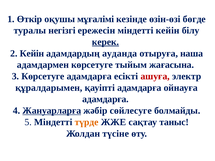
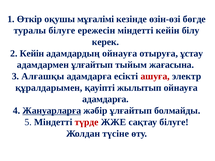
туралы негізгі: негізгі -> білуге (62, 31)
керек underline: present -> none (105, 42)
адамдардың ауданда: ауданда -> ойнауға (120, 53)
наша: наша -> ұстау (192, 53)
адамдармен көрсетуге: көрсетуге -> ұлғайтып (92, 65)
3 Көрсетуге: Көрсетуге -> Алғашқы (43, 76)
қауіпті адамдарға: адамдарға -> жылытып (139, 88)
жәбір сөйлесуге: сөйлесуге -> ұлғайтып (131, 111)
түрде colour: orange -> red (87, 122)
сақтау таныс: таныс -> білуге (174, 122)
